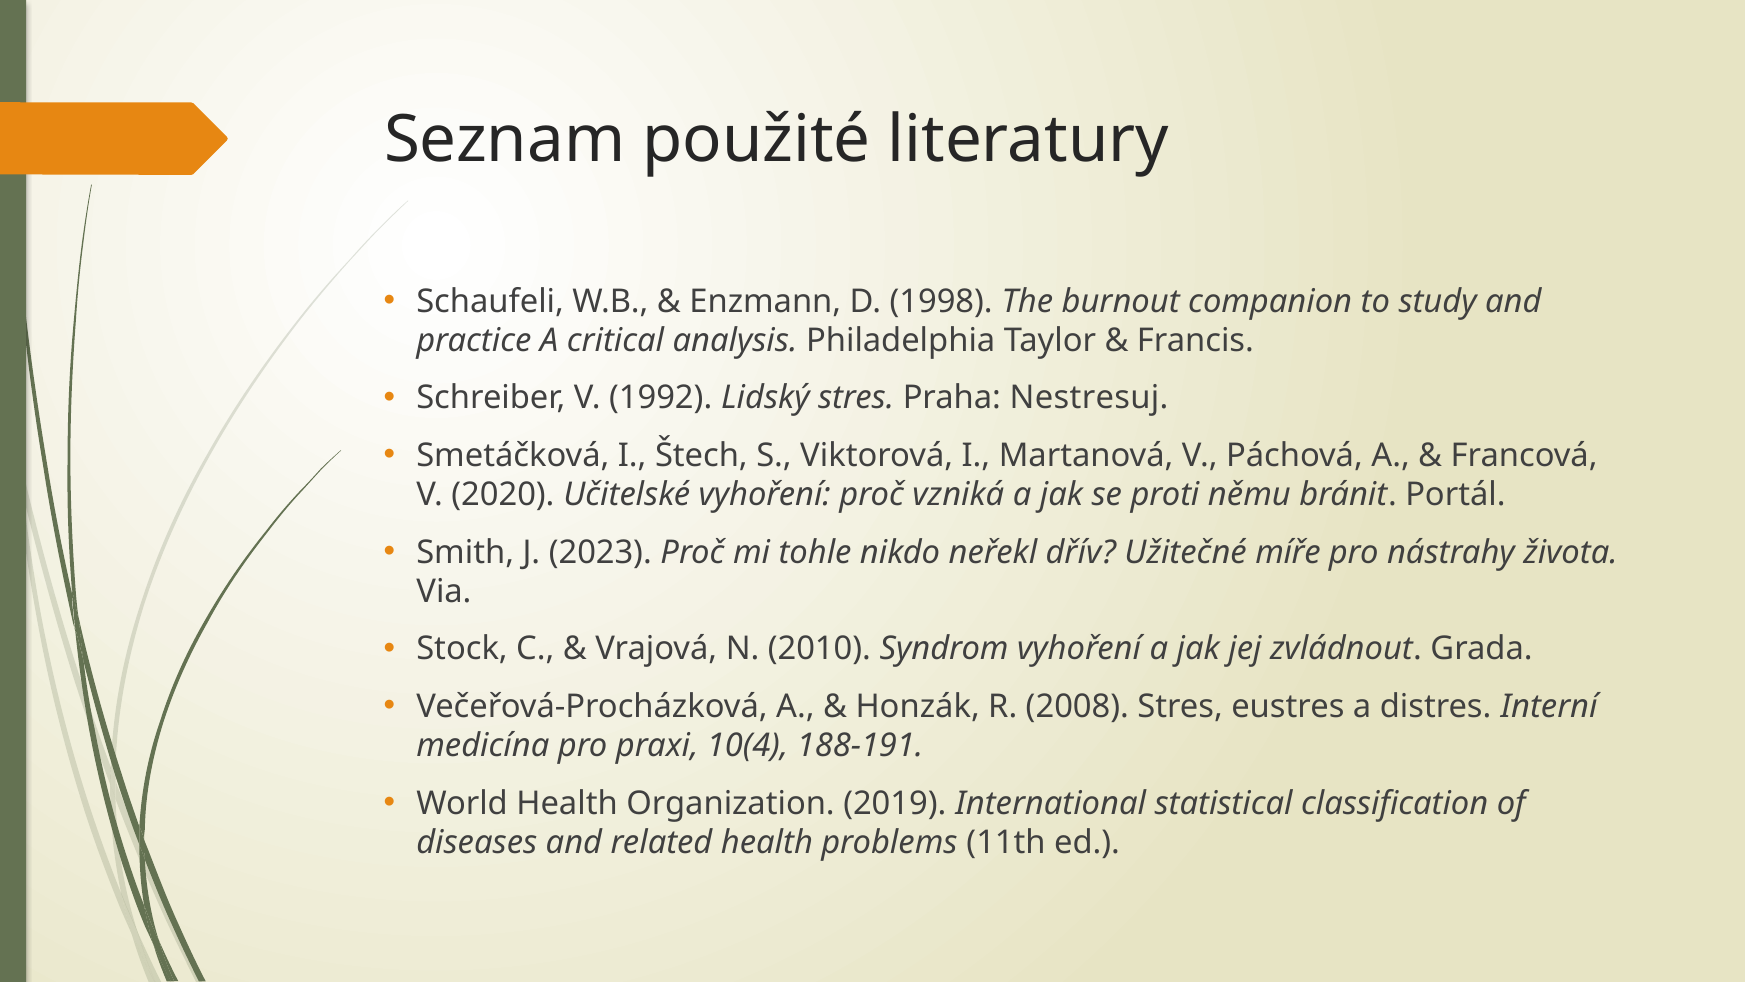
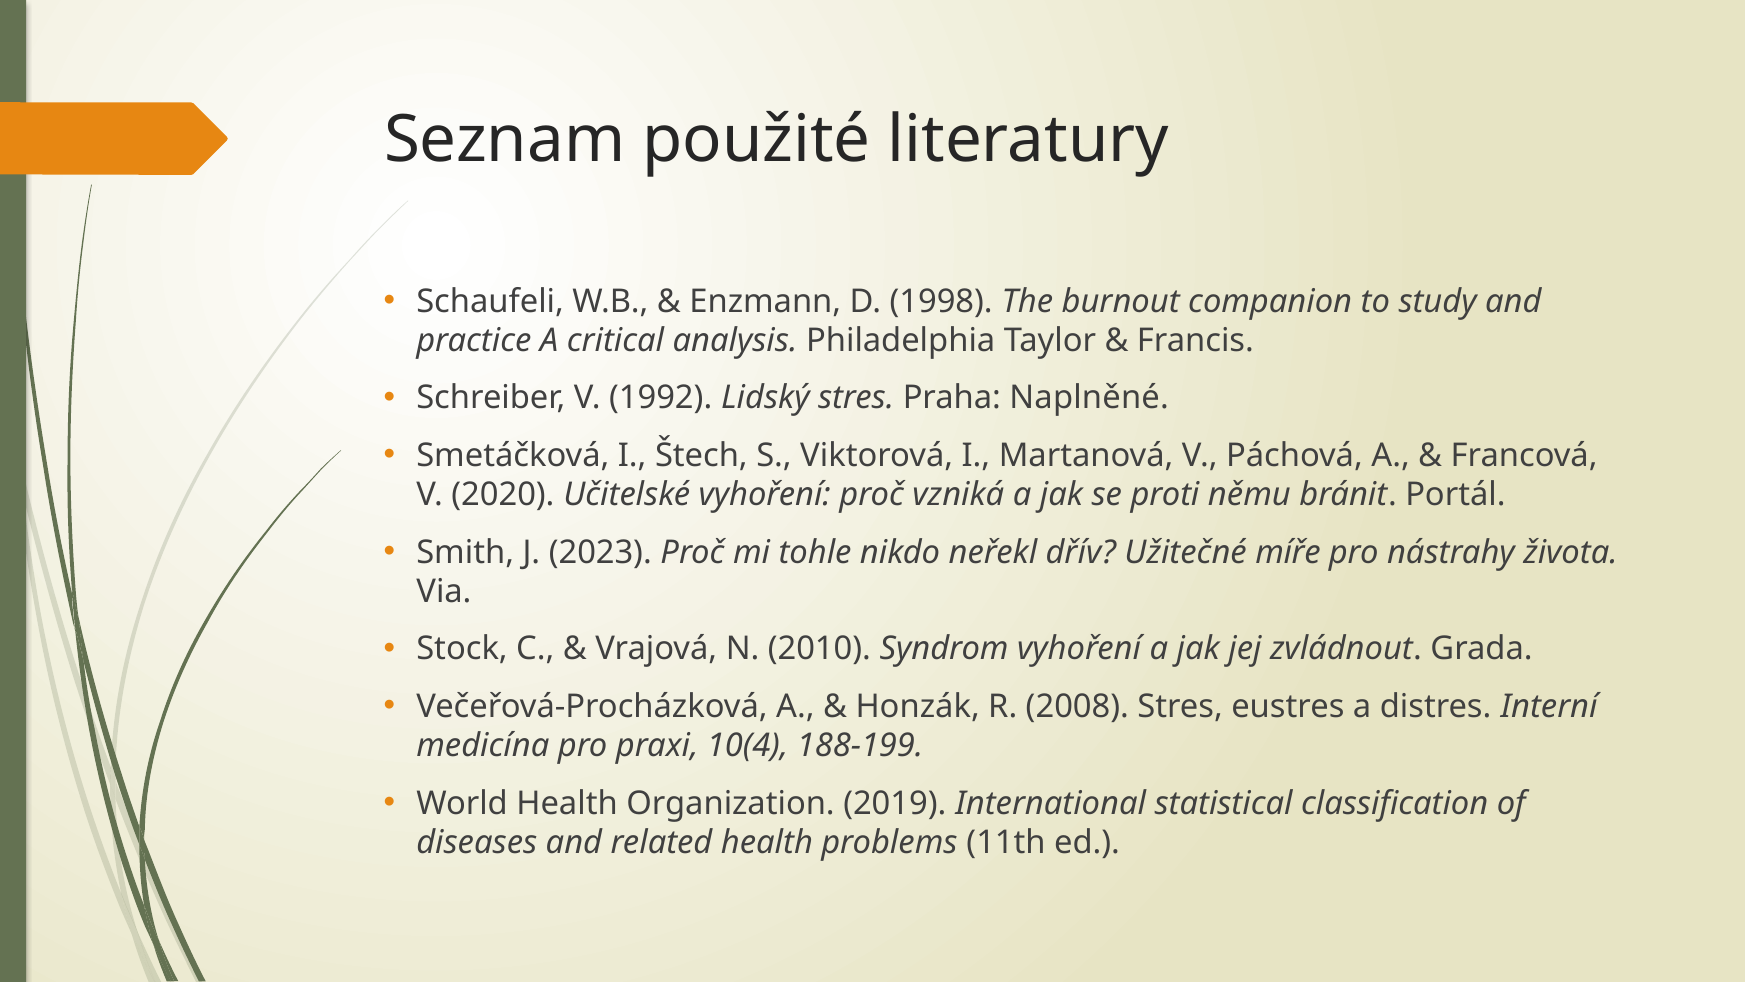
Nestresuj: Nestresuj -> Naplněné (1089, 398)
188-191: 188-191 -> 188-199 (860, 745)
